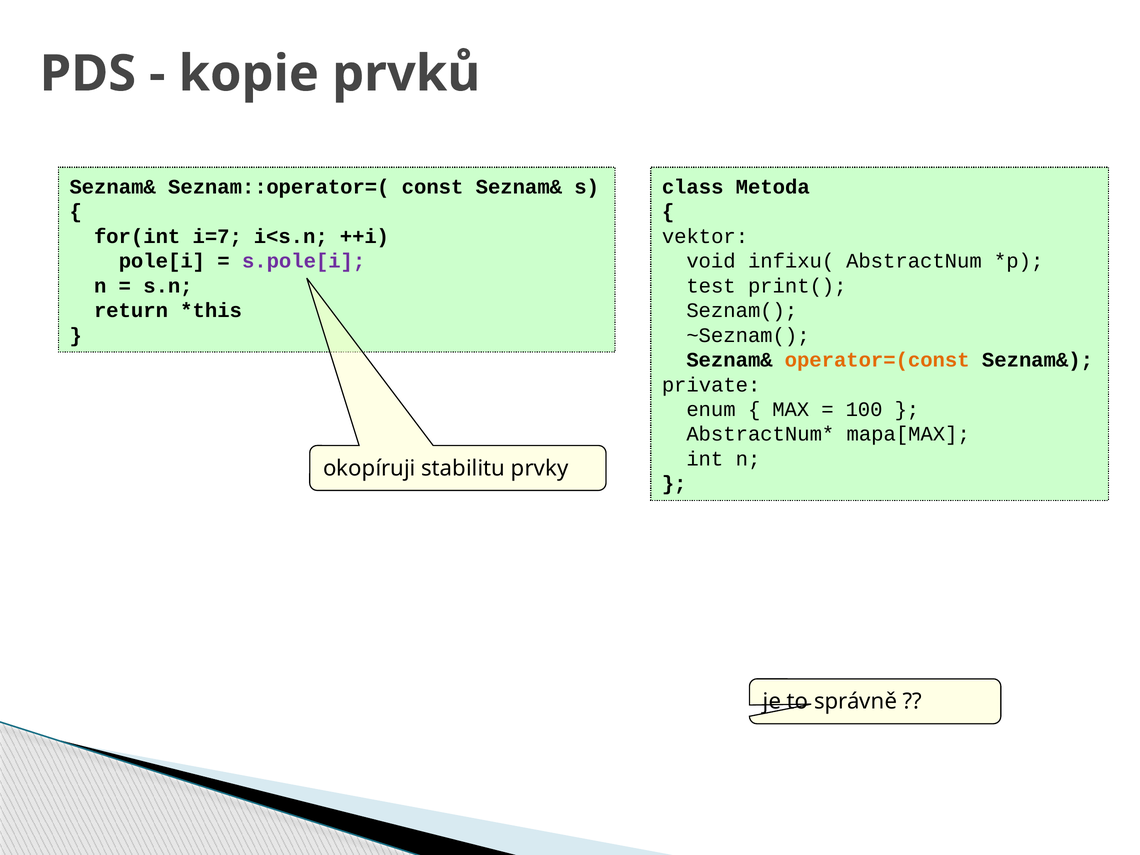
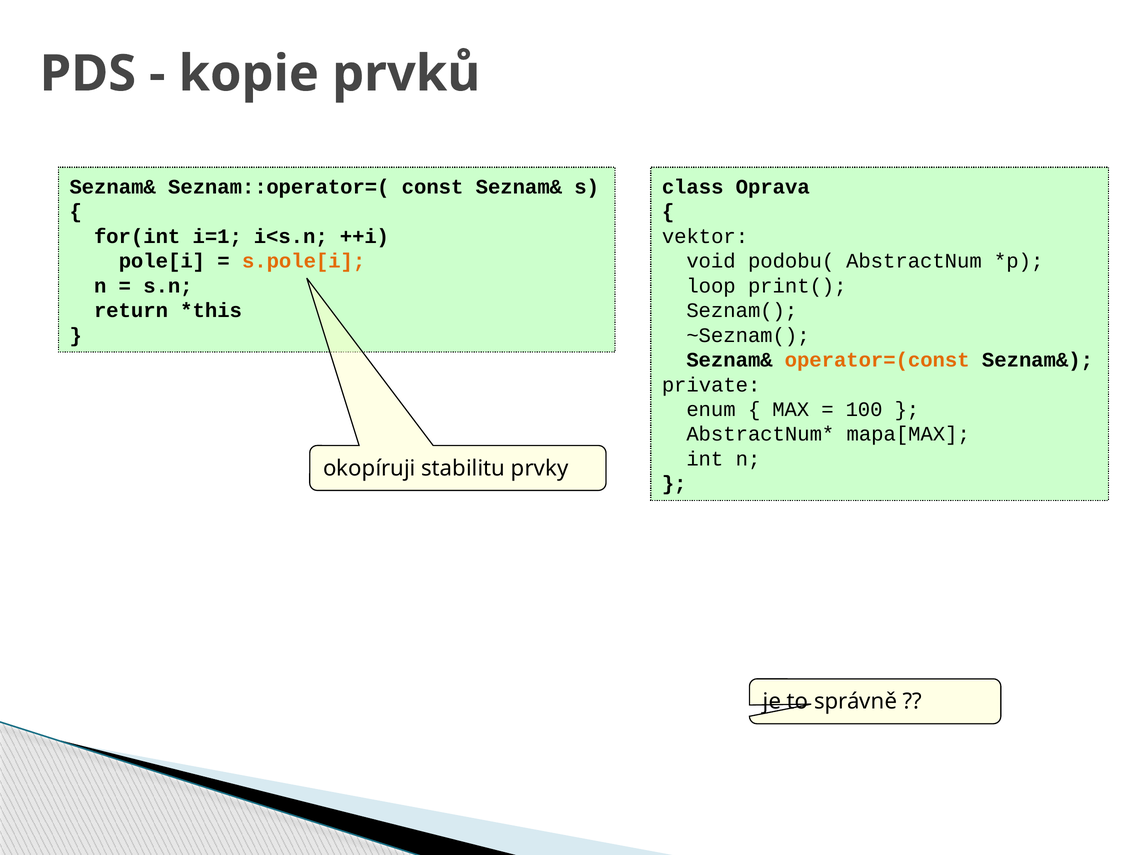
Metoda: Metoda -> Oprava (773, 187)
i=7: i=7 -> i=1 (217, 236)
s.pole[i colour: purple -> orange (304, 261)
infixu(: infixu( -> podobu( (791, 261)
test: test -> loop (711, 286)
